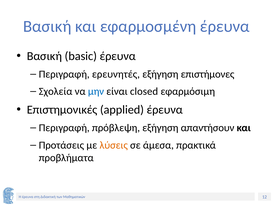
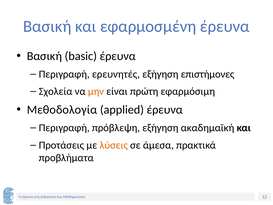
μην colour: blue -> orange (96, 91)
closed: closed -> πρώτη (144, 91)
Επιστημονικές: Επιστημονικές -> Μεθοδολογία (62, 110)
απαντήσουν: απαντήσουν -> ακαδημαϊκή (208, 128)
